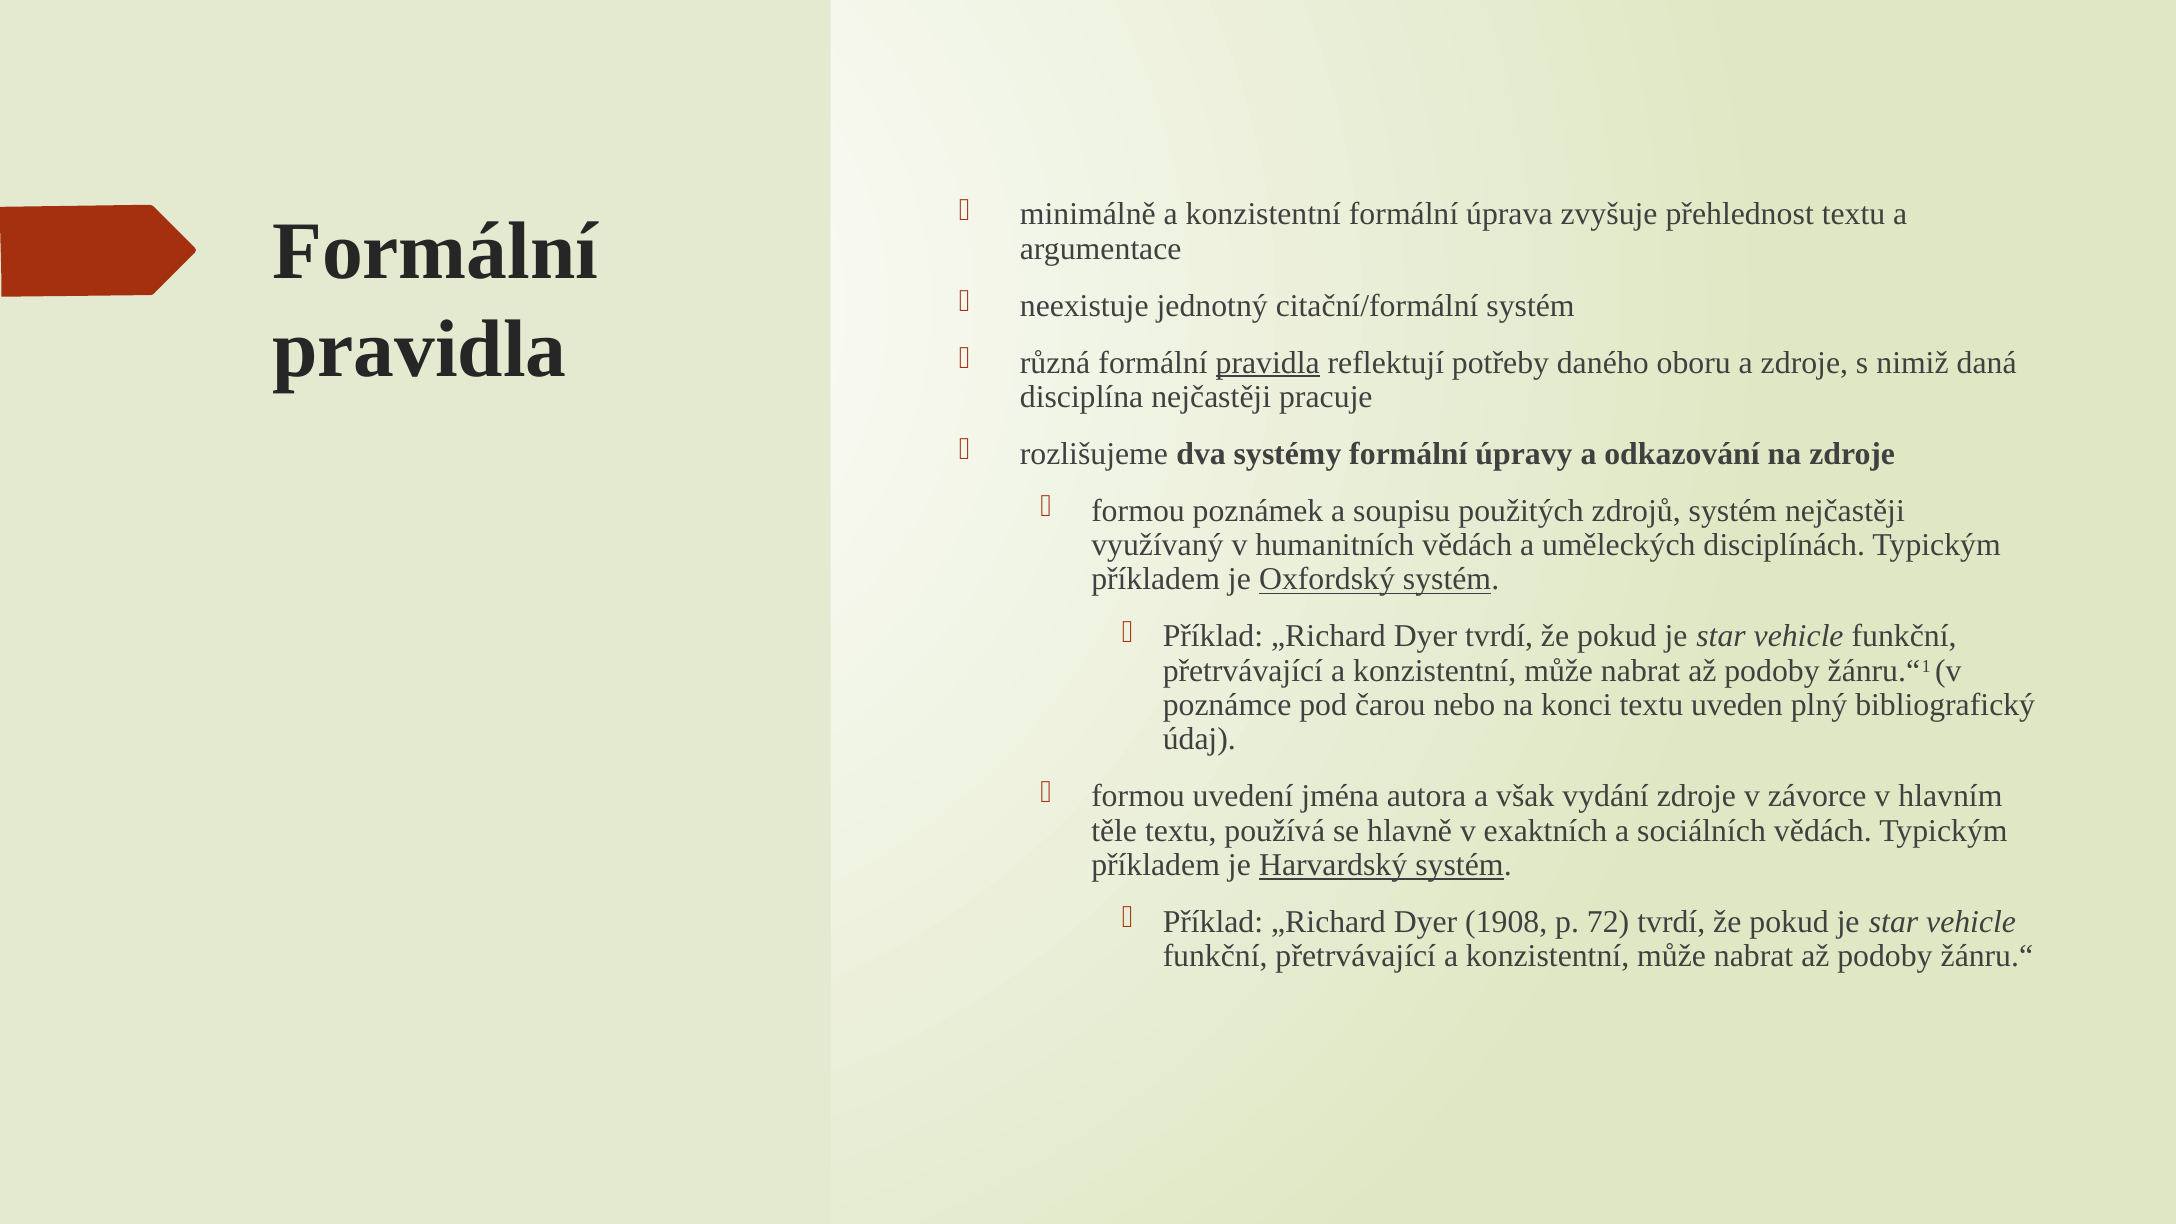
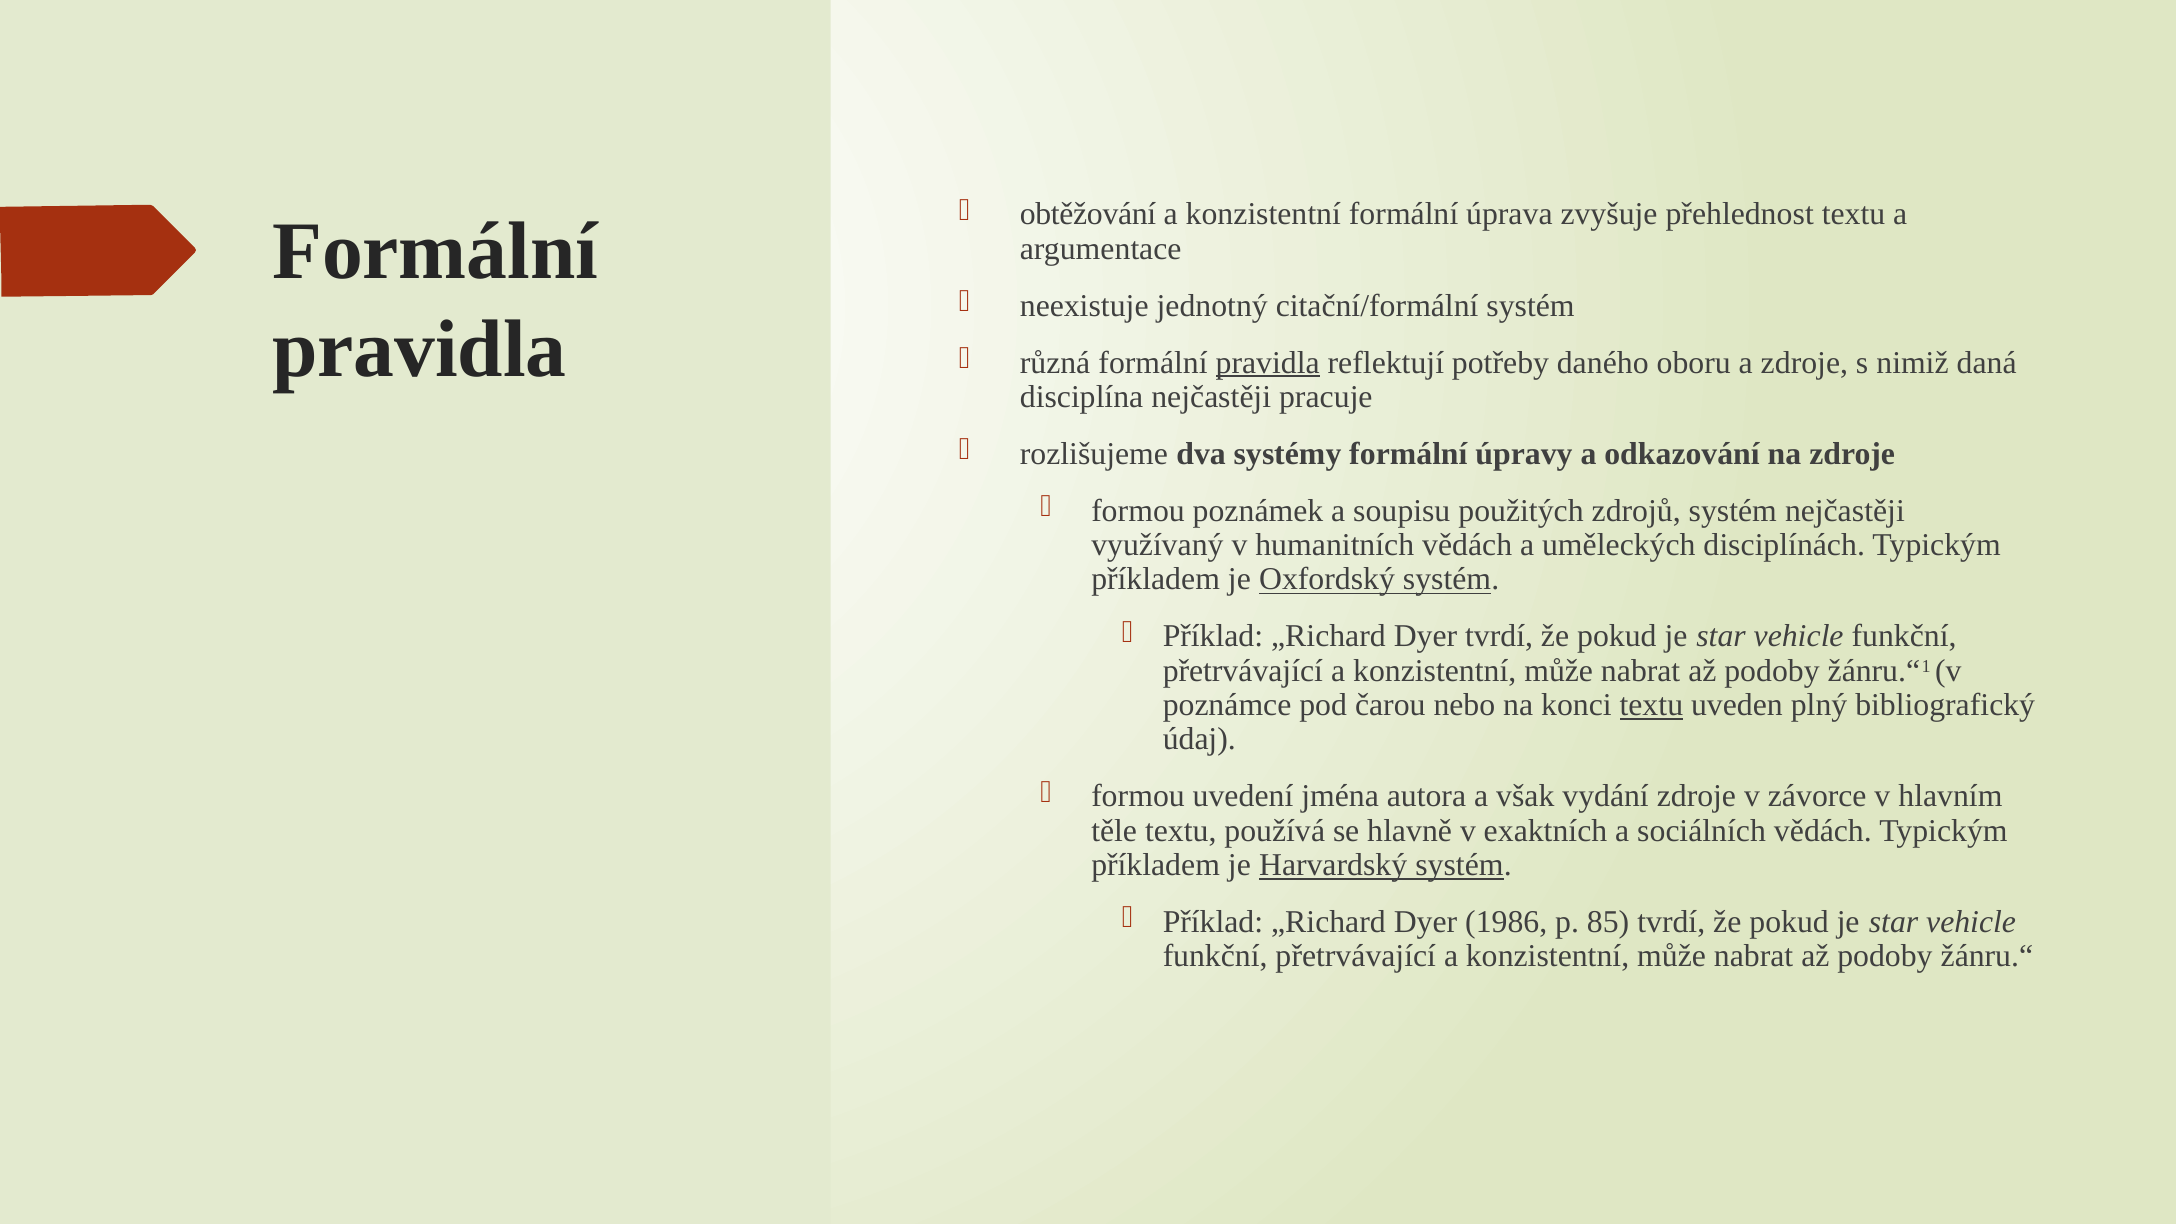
minimálně: minimálně -> obtěžování (1088, 214)
textu underline: none -> present (1651, 705)
1908: 1908 -> 1986 (1506, 922)
72: 72 -> 85 (1608, 922)
